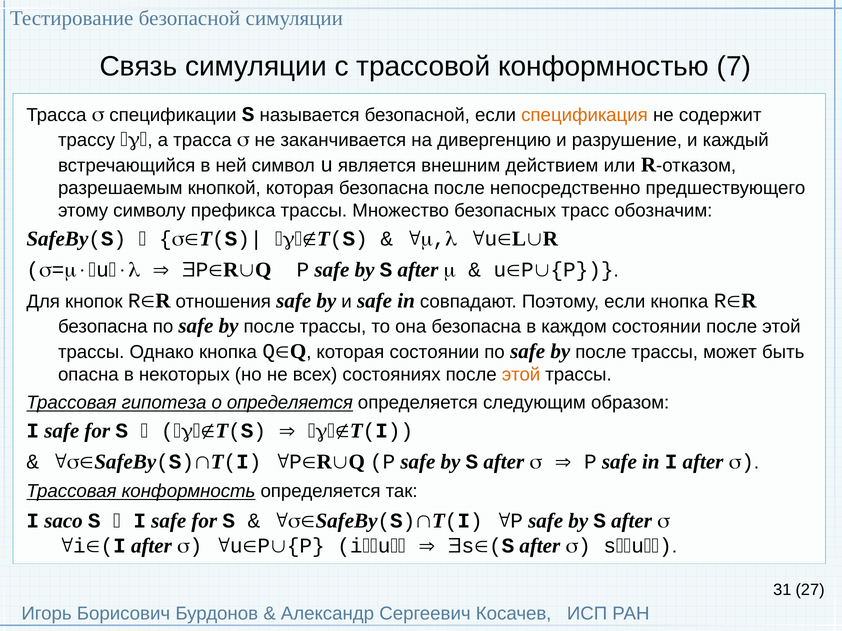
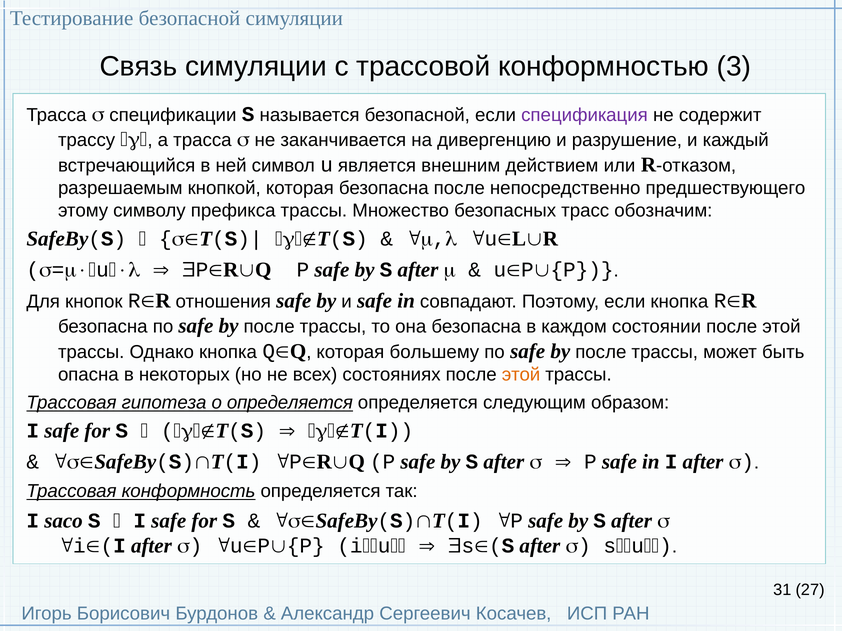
7: 7 -> 3 (734, 67)
спецификация colour: orange -> purple (584, 115)
которая состоянии: состоянии -> большему (434, 352)
